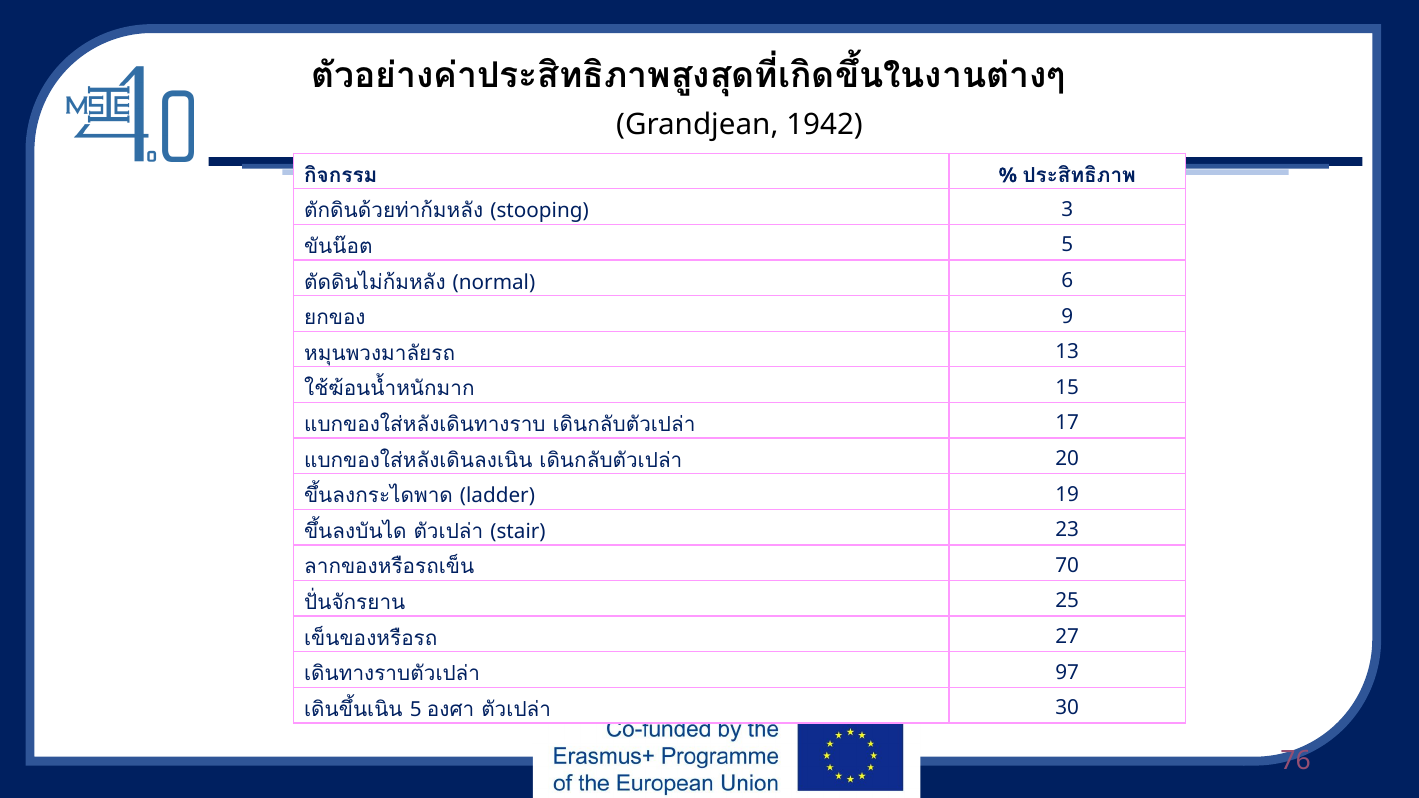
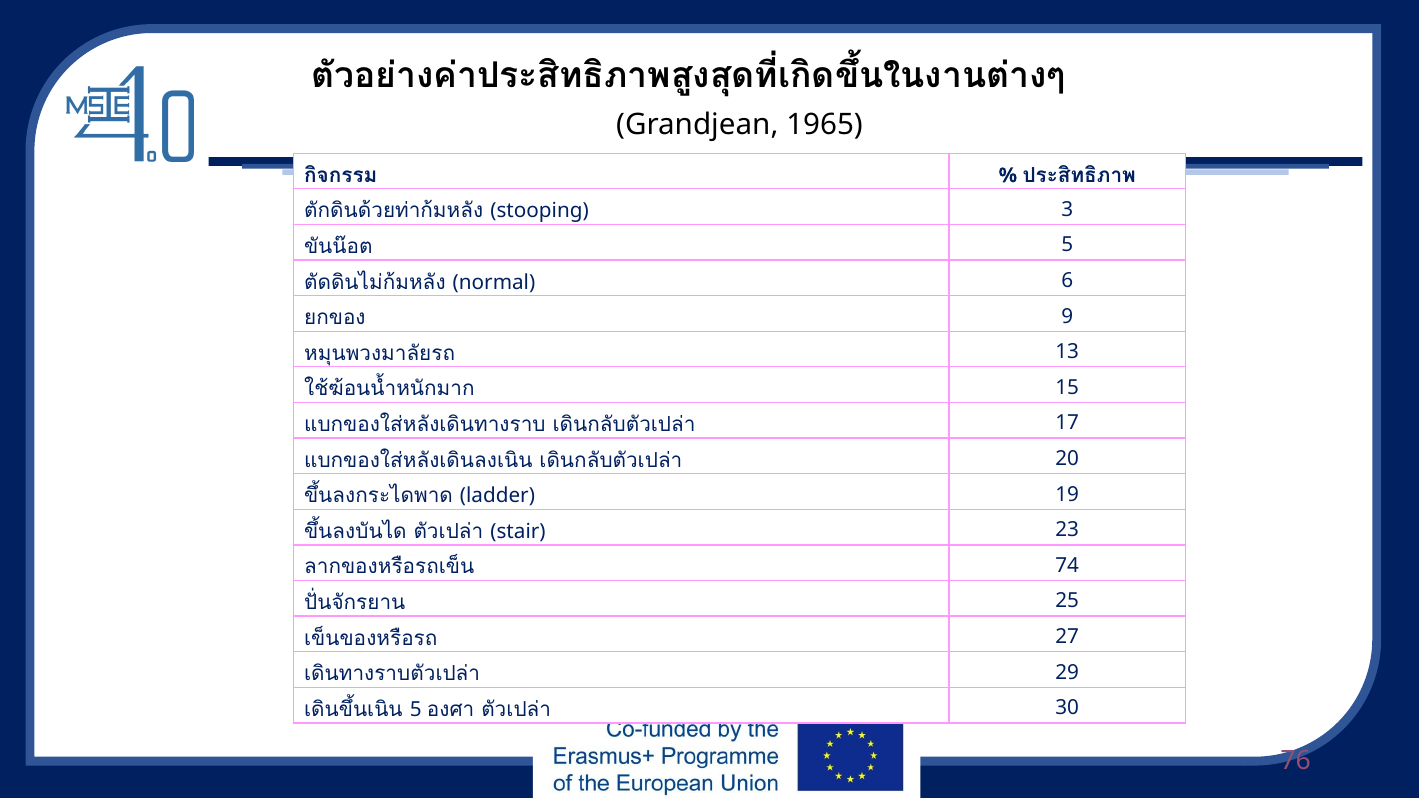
1942: 1942 -> 1965 (825, 125)
70: 70 -> 74 (1067, 566)
97: 97 -> 29 (1067, 672)
